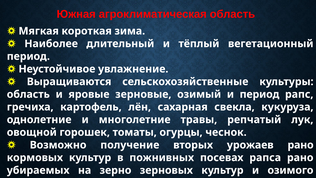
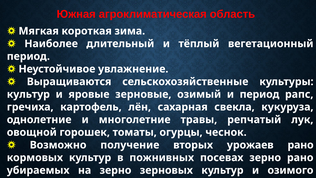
область: область -> культур (28, 94)
посевах рапса: рапса -> зерно (265, 157)
